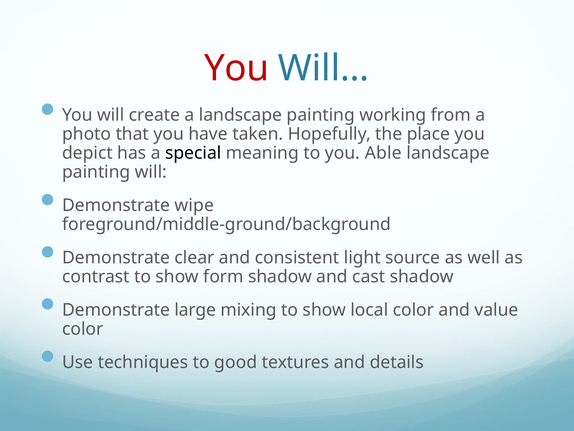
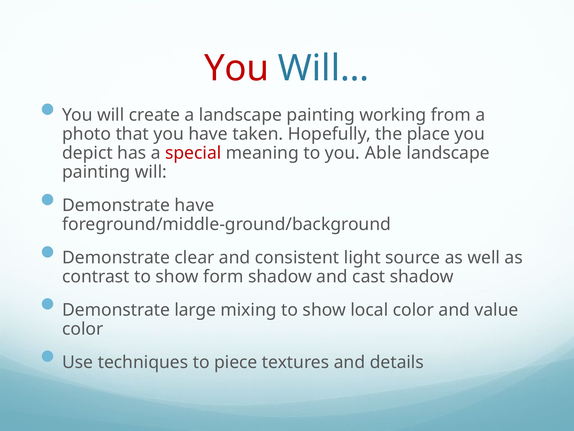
special colour: black -> red (193, 153)
Demonstrate wipe: wipe -> have (194, 205)
good: good -> piece (236, 362)
